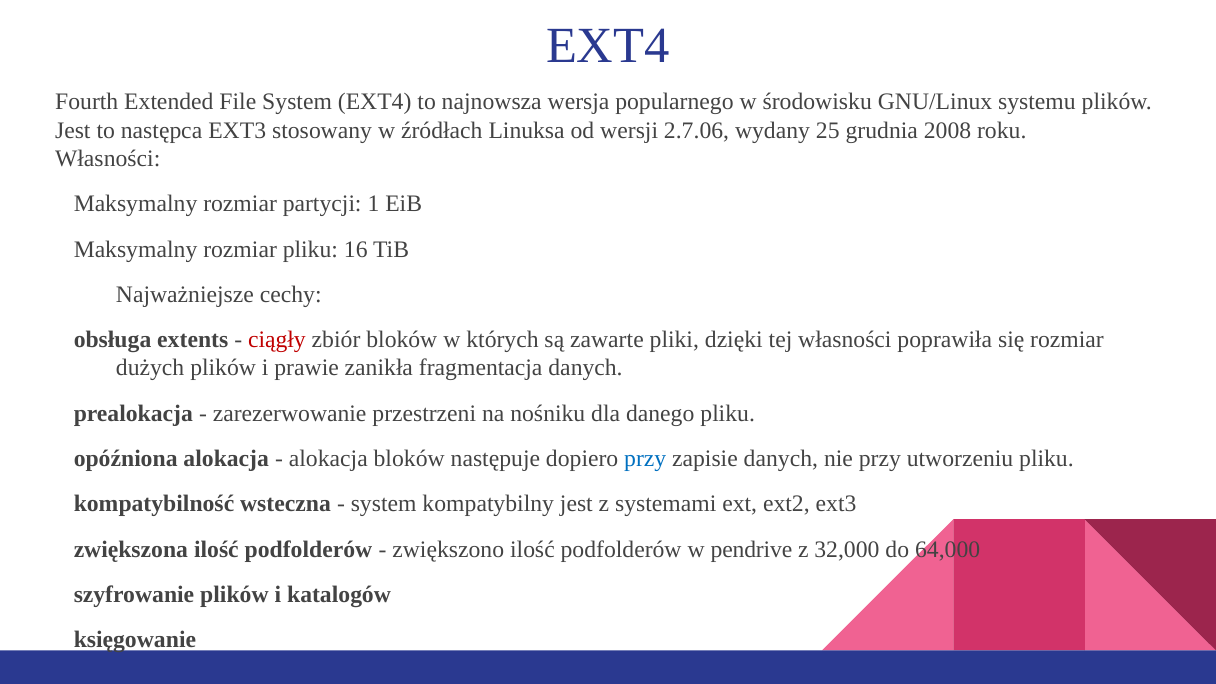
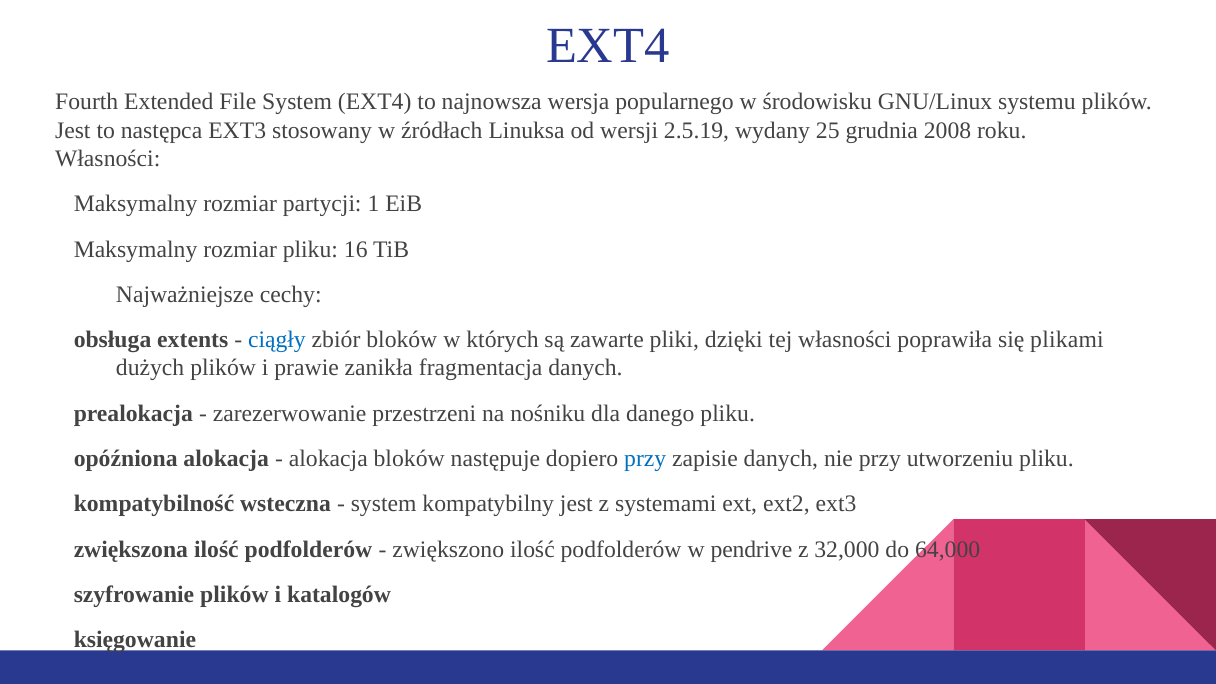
2.7.06: 2.7.06 -> 2.5.19 (697, 130)
ciągły colour: red -> blue (277, 340)
się rozmiar: rozmiar -> plikami (1067, 340)
